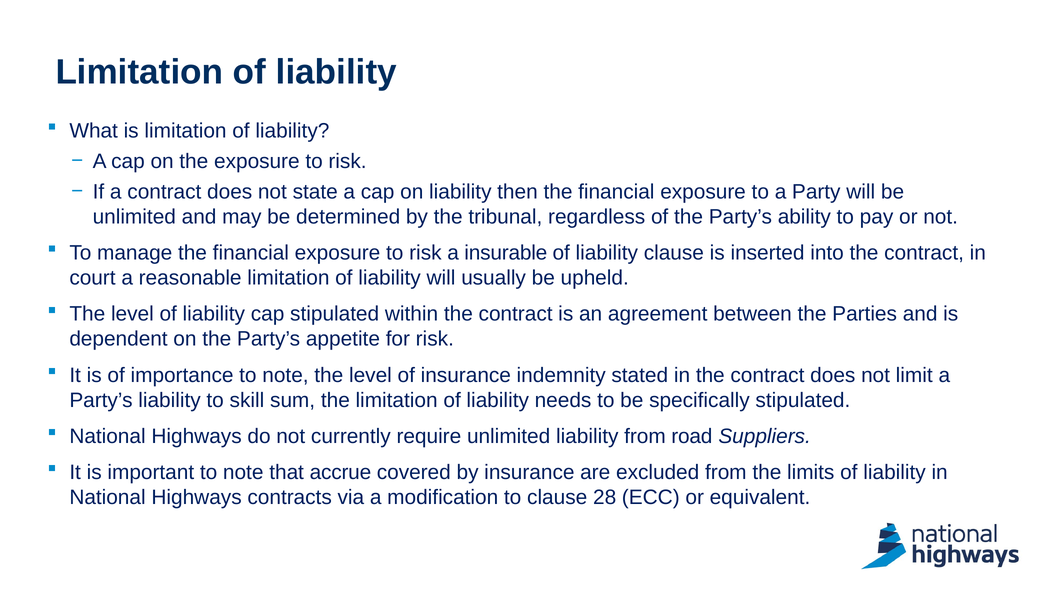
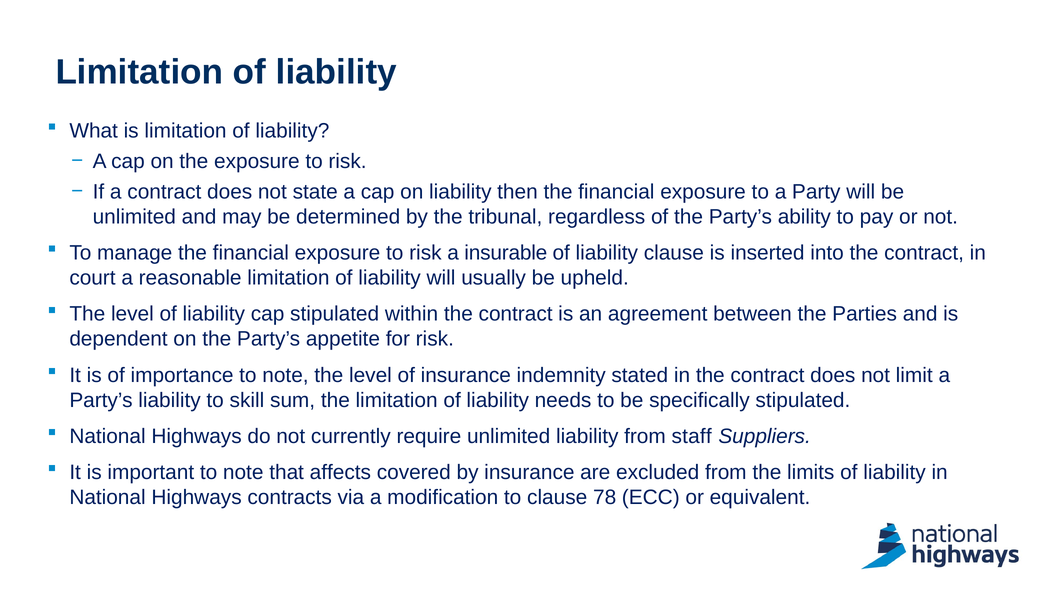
road: road -> staff (692, 436)
accrue: accrue -> affects (340, 472)
28: 28 -> 78 (605, 497)
